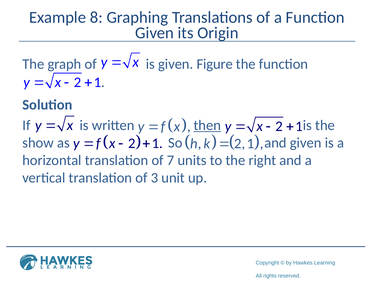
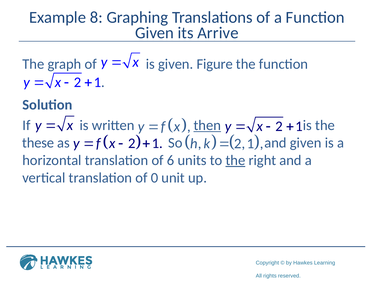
Origin: Origin -> Arrive (218, 33)
show: show -> these (38, 143)
7: 7 -> 6 (171, 160)
the underline: none -> present (235, 160)
3: 3 -> 0 (154, 177)
